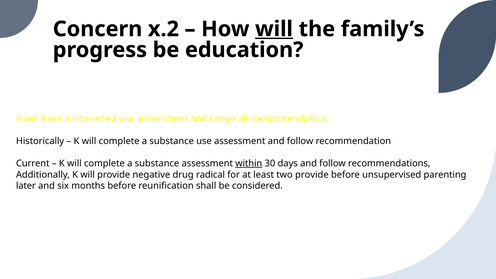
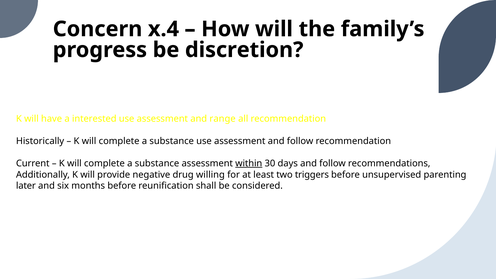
x.2: x.2 -> x.4 (163, 29)
will underline: present -> none (274, 29)
education: education -> discretion (244, 50)
radical: radical -> willing (210, 175)
two provide: provide -> triggers (312, 175)
